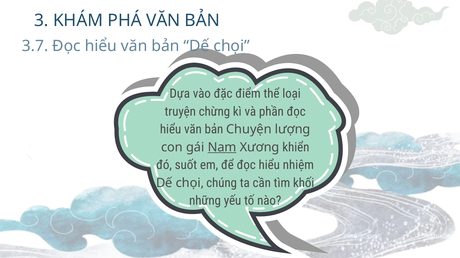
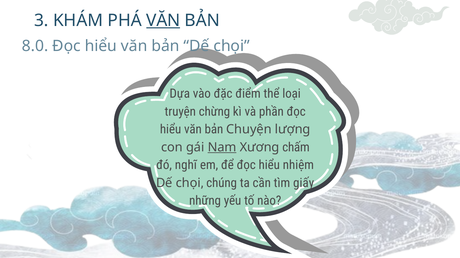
VĂN underline: none -> present (163, 20)
3.7: 3.7 -> 8.0 (35, 46)
khiển: khiển -> chấm (296, 148)
suốt: suốt -> nghĩ (186, 165)
khối: khối -> giấy (304, 183)
